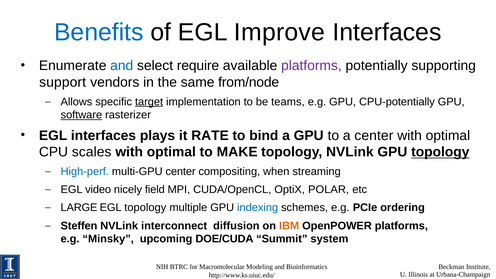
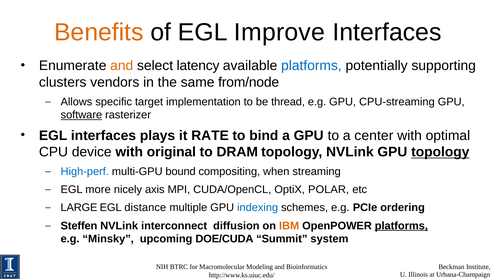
Benefits colour: blue -> orange (99, 32)
and colour: blue -> orange (122, 66)
require: require -> latency (198, 66)
platforms colour: purple -> blue (311, 66)
support: support -> clusters (63, 82)
target underline: present -> none (149, 102)
teams: teams -> thread (288, 102)
CPU-potentially: CPU-potentially -> CPU-streaming (397, 102)
scales: scales -> device (92, 152)
optimal: optimal -> original (171, 152)
MAKE: MAKE -> DRAM (237, 152)
multi-GPU center: center -> bound (181, 172)
video: video -> more (98, 190)
field: field -> axis (155, 190)
EGL topology: topology -> distance (145, 208)
platforms underline: none -> present (401, 226)
